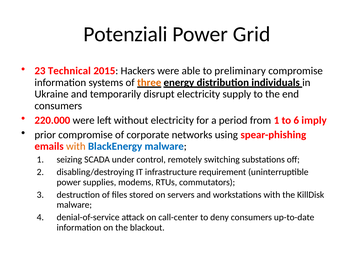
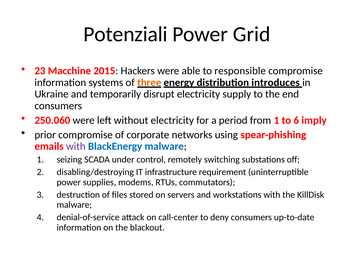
Technical: Technical -> Macchine (69, 71)
preliminary: preliminary -> responsible (240, 71)
individuals: individuals -> introduces (276, 83)
220.000: 220.000 -> 250.060 (52, 121)
with colour: orange -> purple (76, 147)
